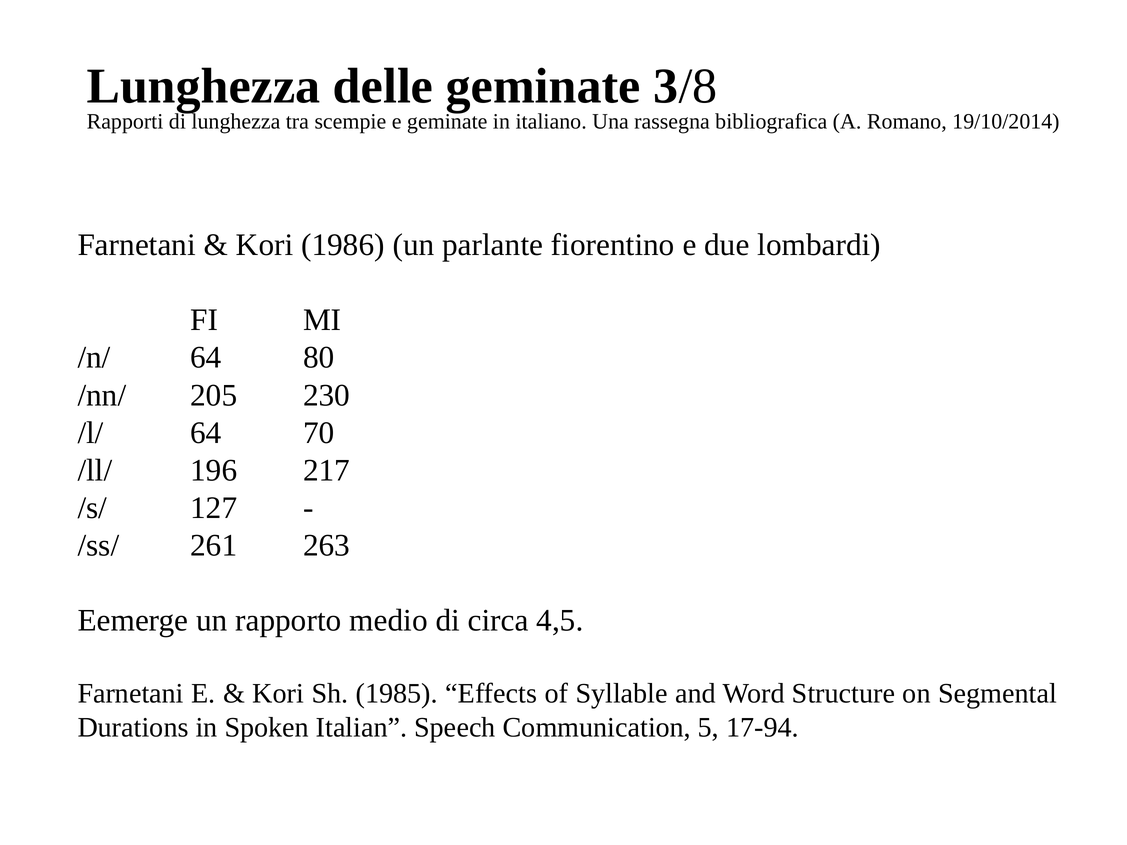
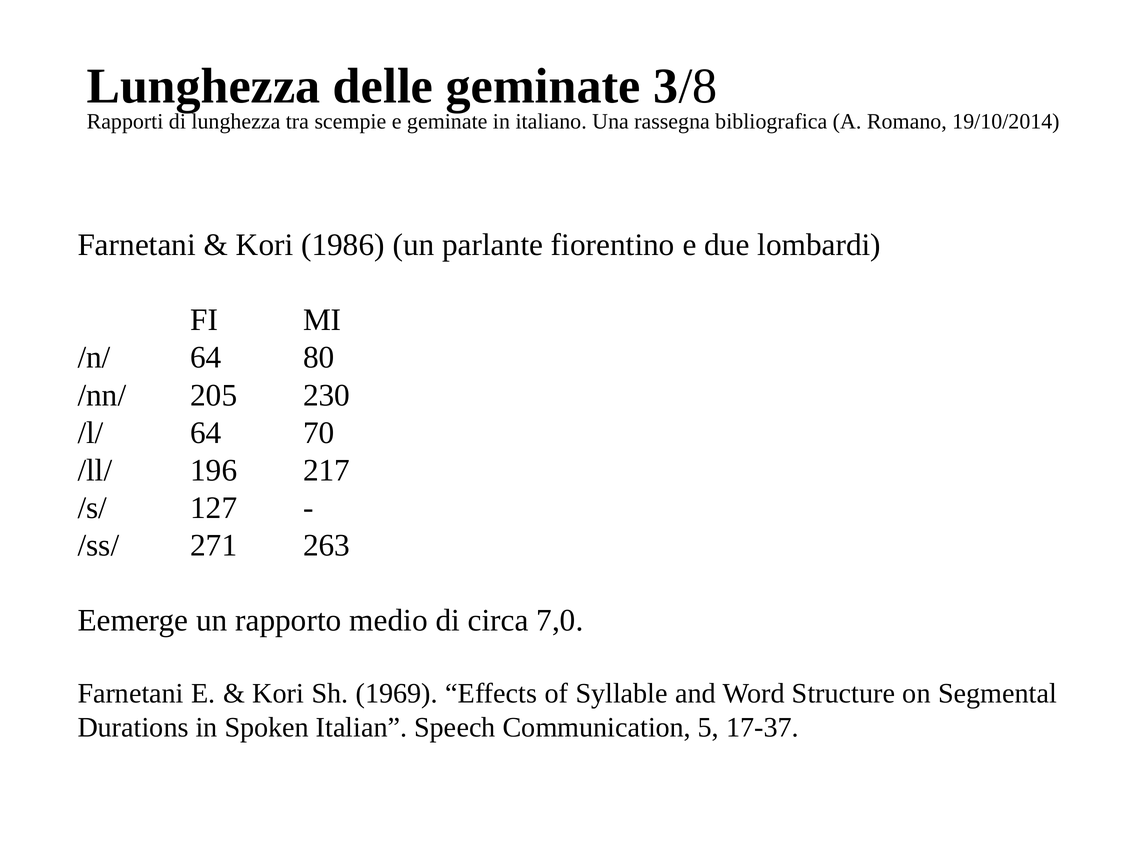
261: 261 -> 271 (214, 546)
4,5: 4,5 -> 7,0 (560, 621)
1985: 1985 -> 1969 (397, 694)
17-94: 17-94 -> 17-37 (762, 728)
